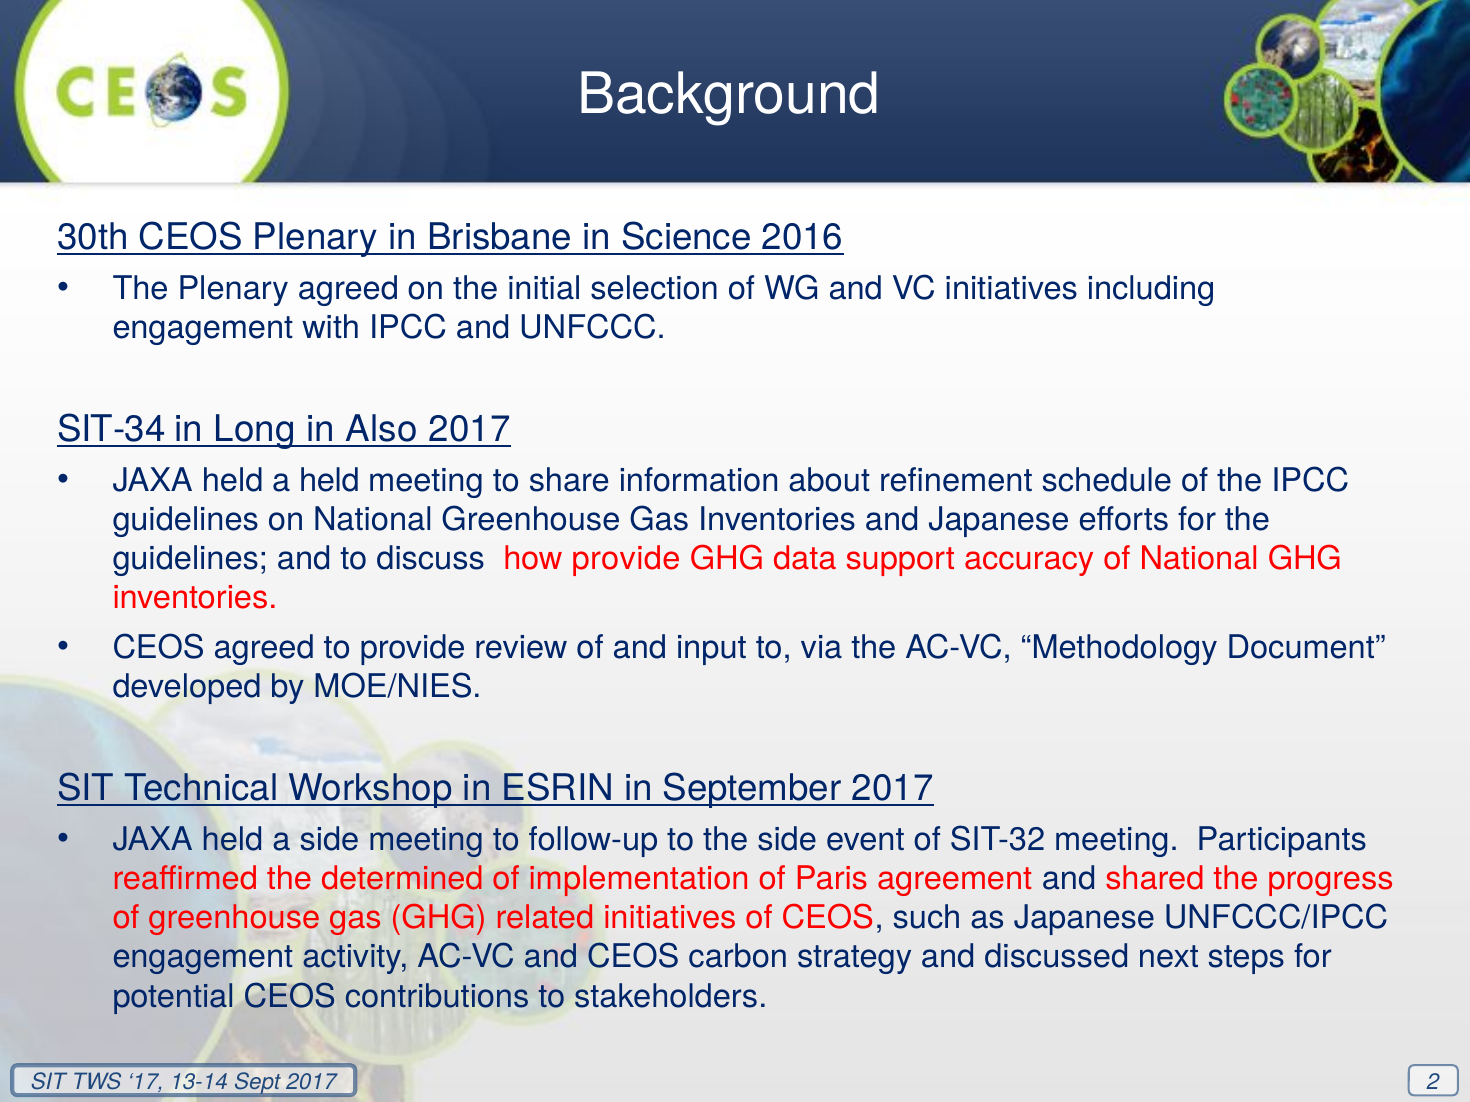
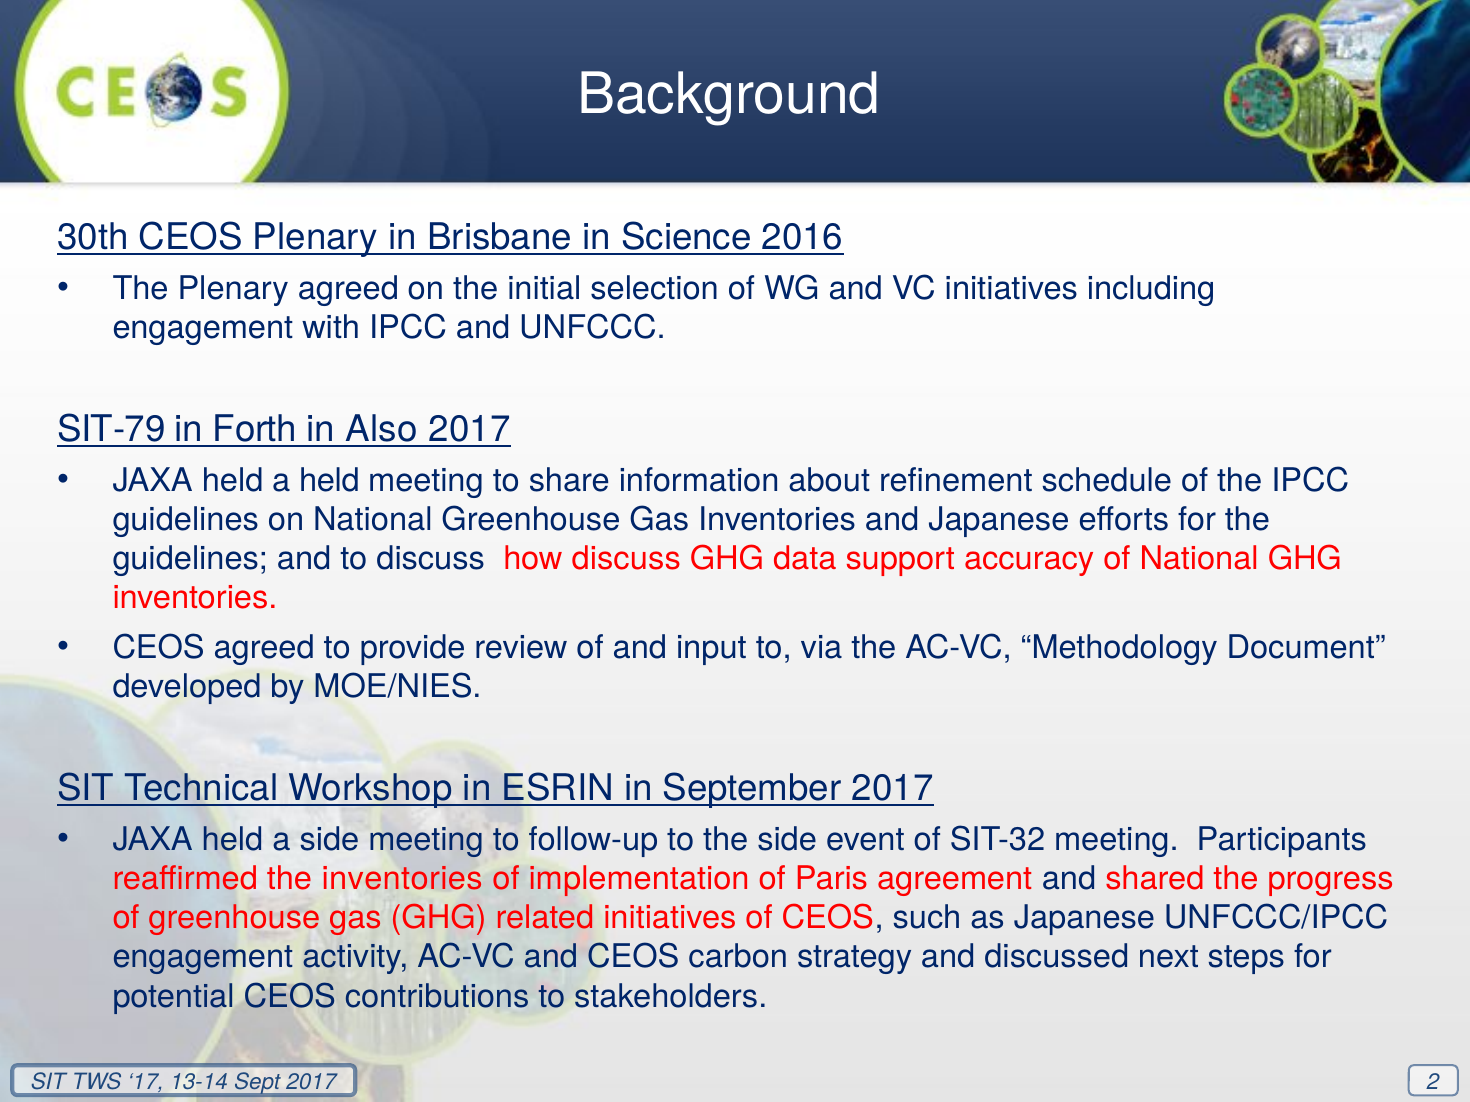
SIT-34: SIT-34 -> SIT-79 (111, 429)
Long: Long -> Forth (255, 429)
how provide: provide -> discuss (626, 559)
the determined: determined -> inventories (402, 879)
